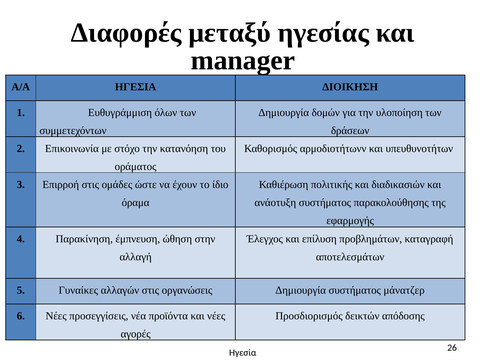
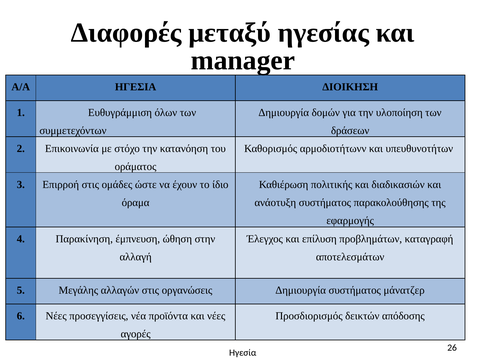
Γυναίκες: Γυναίκες -> Μεγάλης (78, 291)
